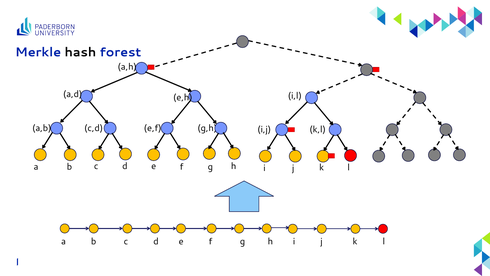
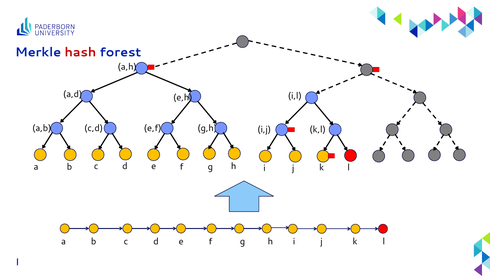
hash colour: black -> red (80, 52)
